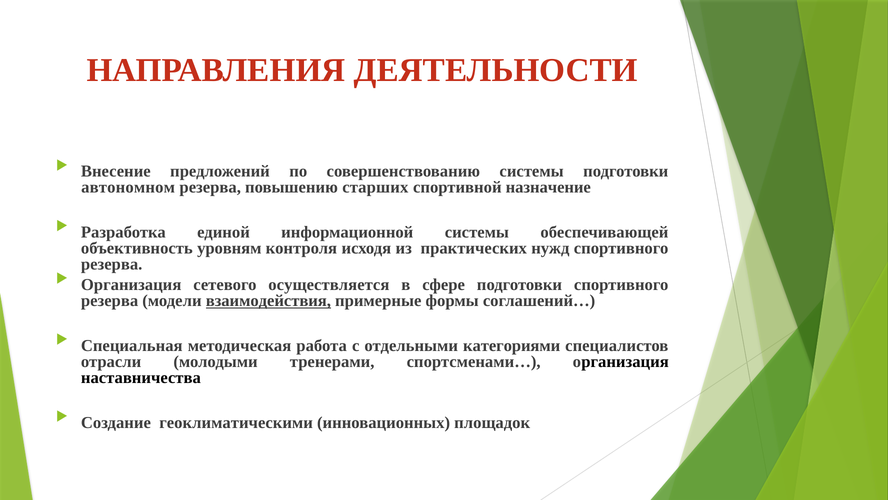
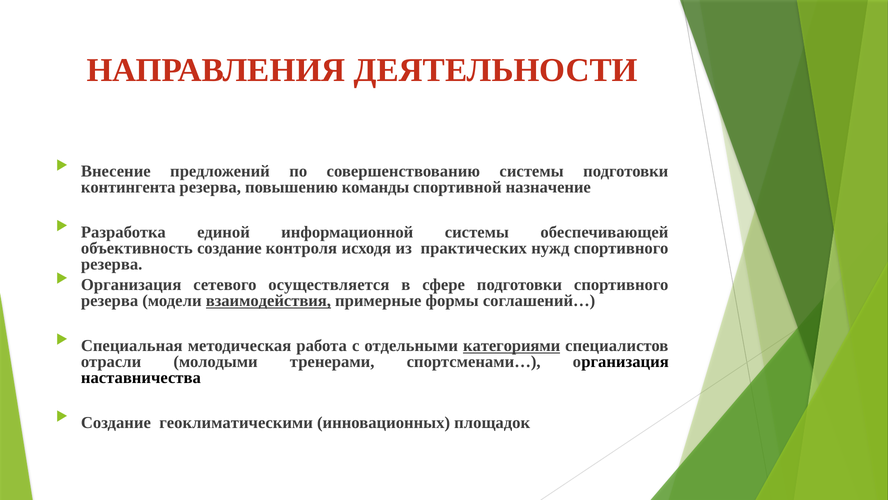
автономном: автономном -> контингента (128, 187)
старших: старших -> команды (376, 187)
объективность уровням: уровням -> создание (229, 248)
категориями underline: none -> present (512, 345)
